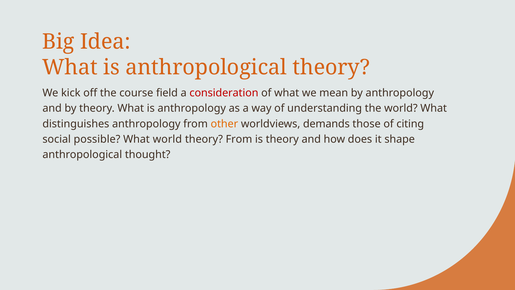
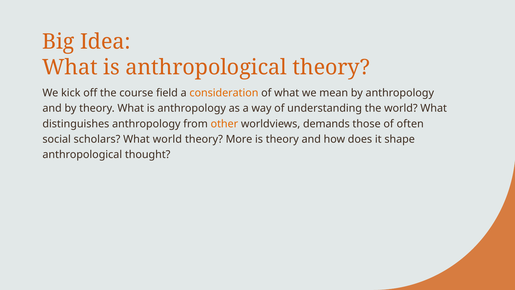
consideration colour: red -> orange (224, 93)
citing: citing -> often (410, 124)
possible: possible -> scholars (97, 139)
theory From: From -> More (239, 139)
